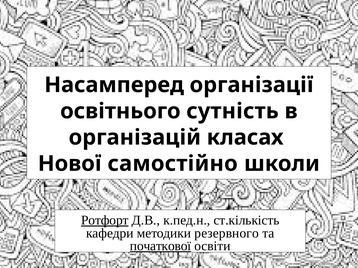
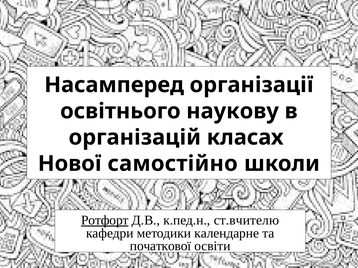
сутність: сутність -> наукову (233, 111)
ст.кількість: ст.кількість -> ст.вчителю (246, 221)
резервного: резервного -> календарне (227, 234)
початкової underline: present -> none (161, 246)
